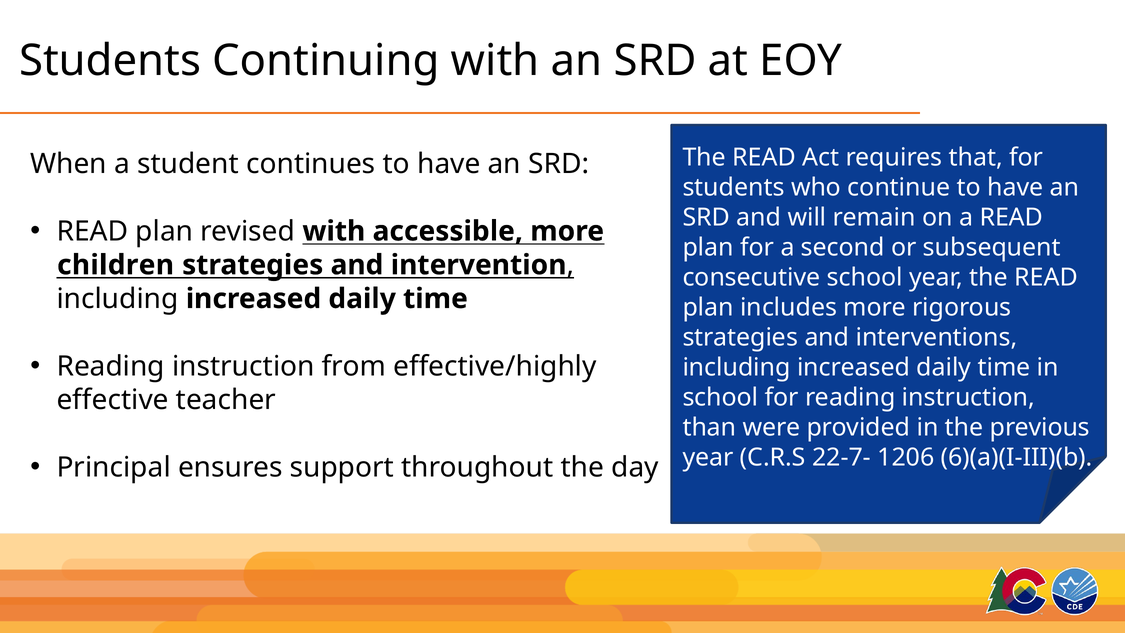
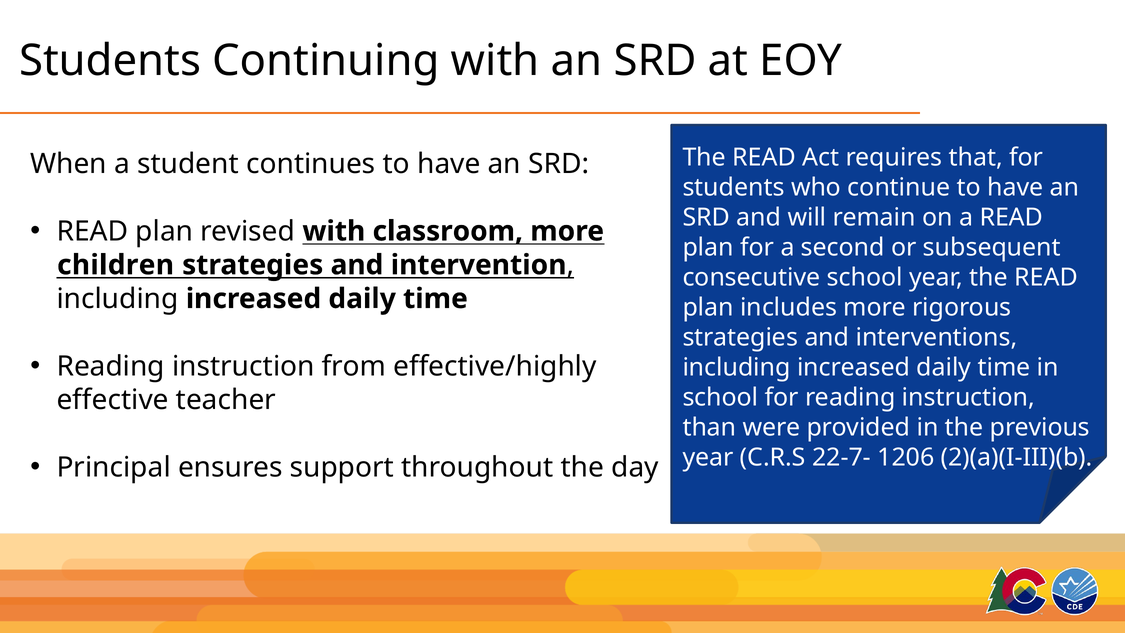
accessible: accessible -> classroom (448, 231)
6)(a)(I-III)(b: 6)(a)(I-III)(b -> 2)(a)(I-III)(b (1017, 457)
